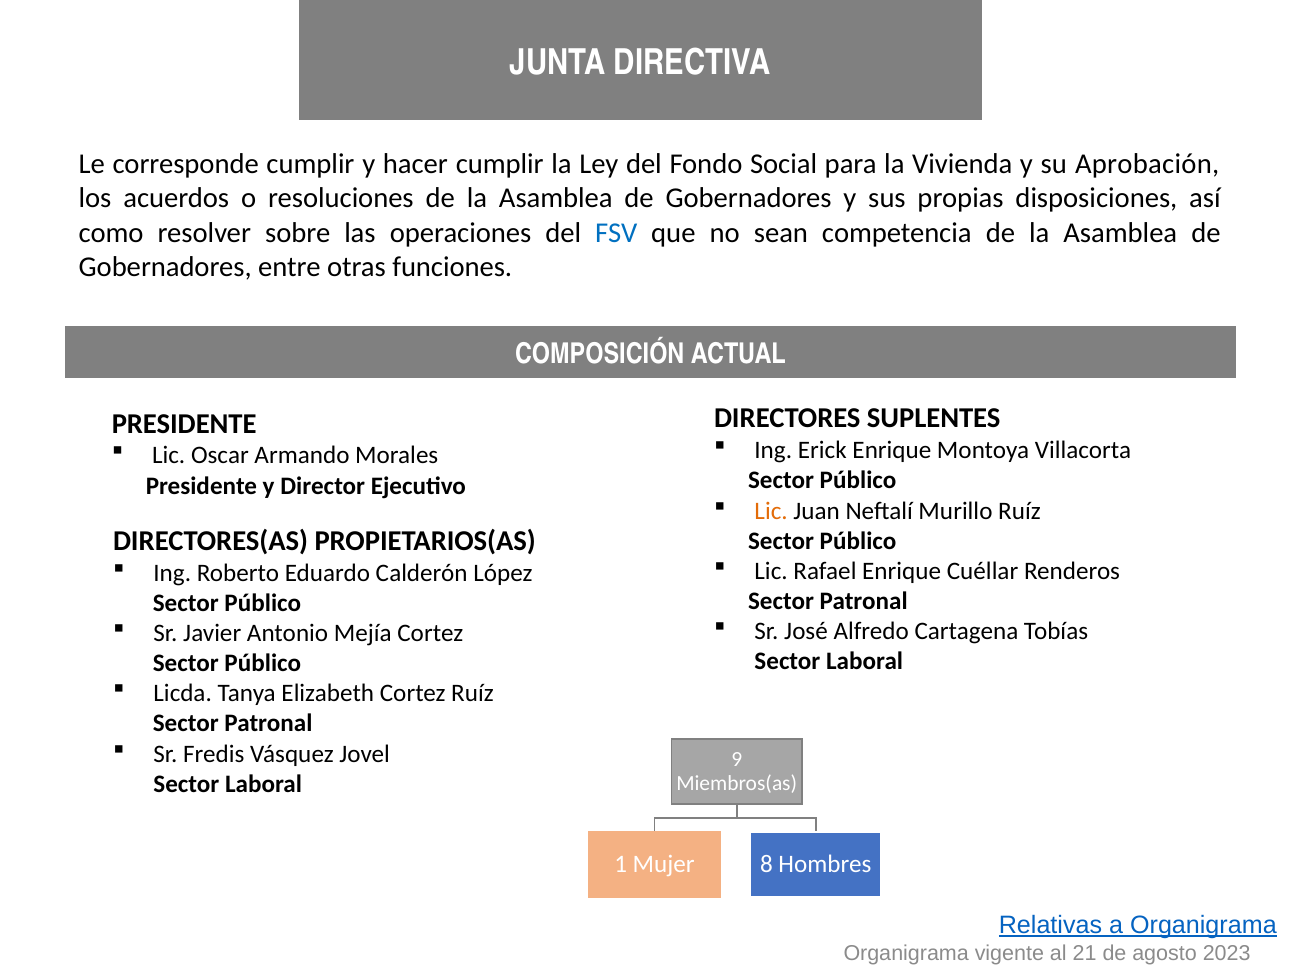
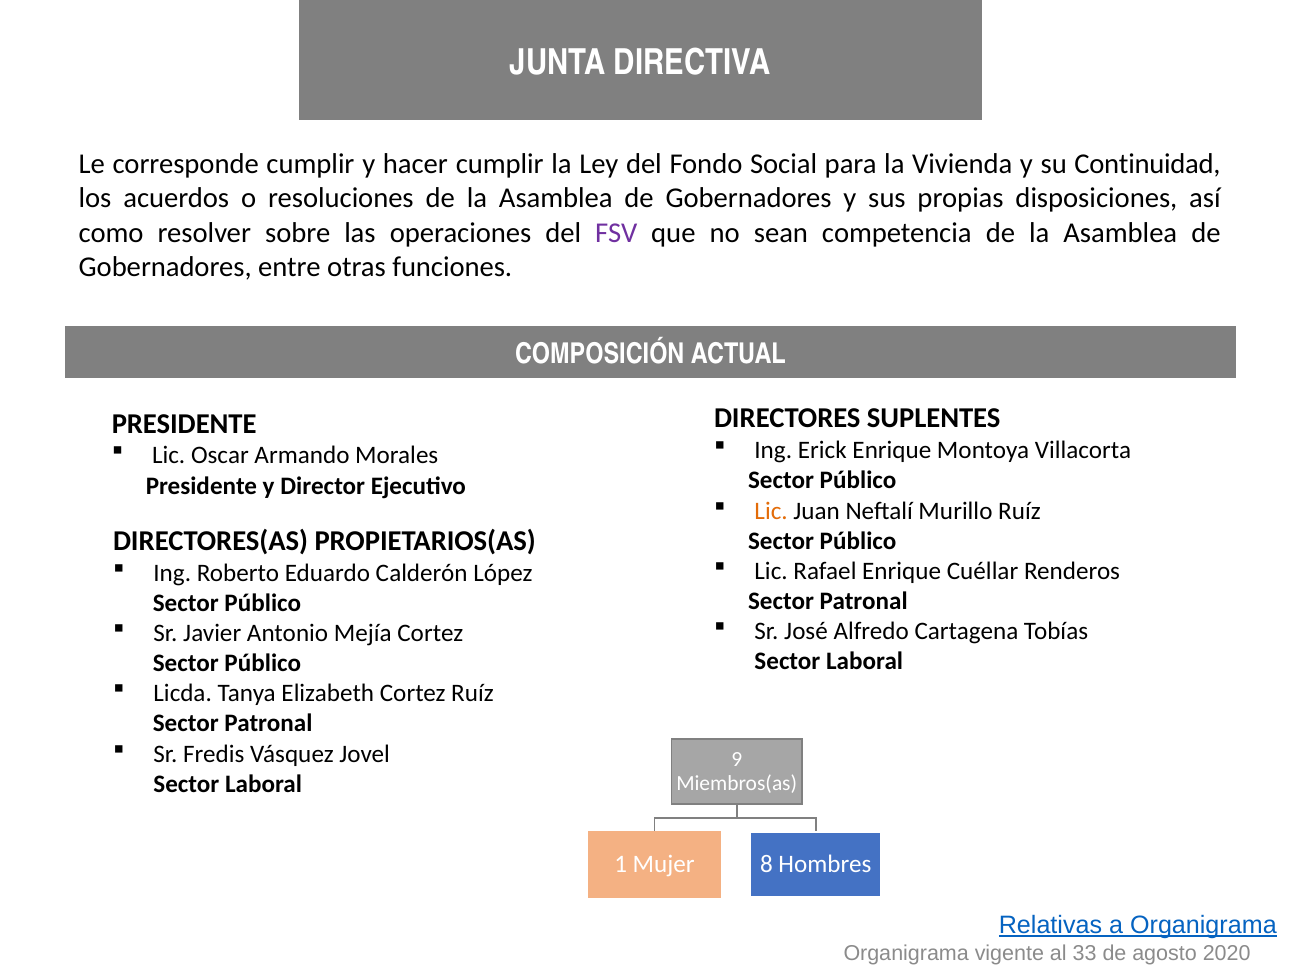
Aprobación: Aprobación -> Continuidad (1147, 164)
FSV colour: blue -> purple (616, 232)
21: 21 -> 33 (1085, 953)
2023: 2023 -> 2020 (1227, 953)
